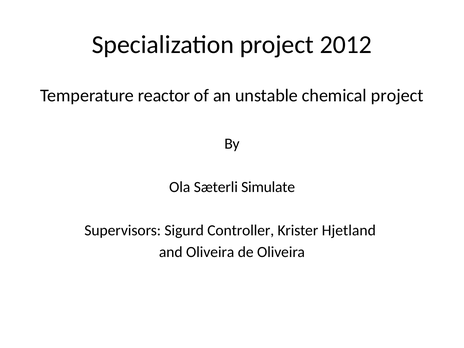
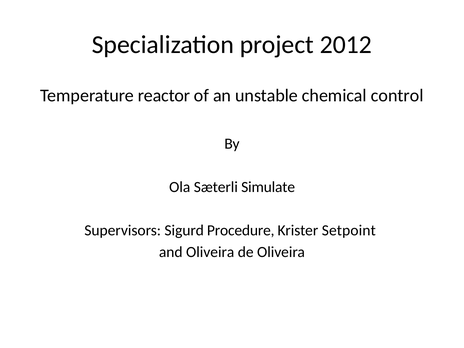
chemical project: project -> control (397, 96)
Controller: Controller -> Procedure (241, 230)
Hjetland: Hjetland -> Setpoint (349, 230)
